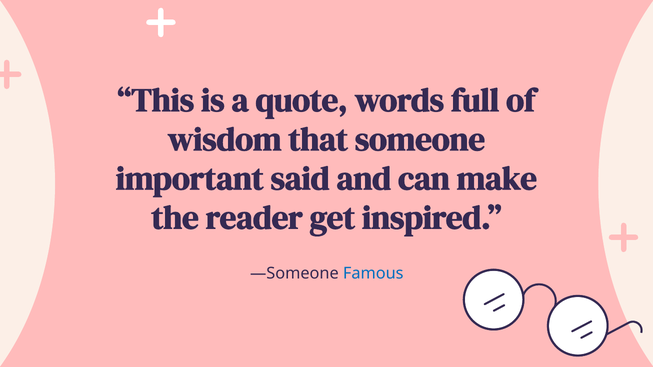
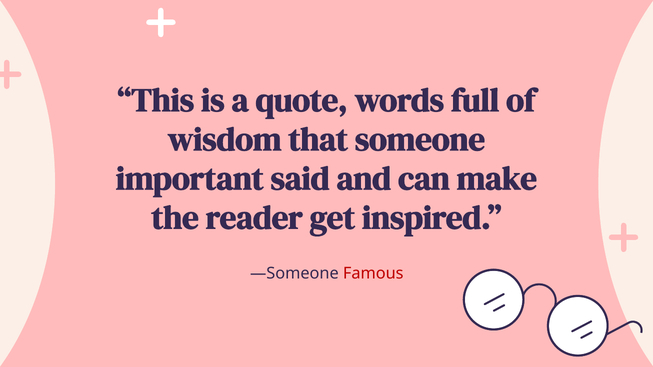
Famous colour: blue -> red (373, 274)
